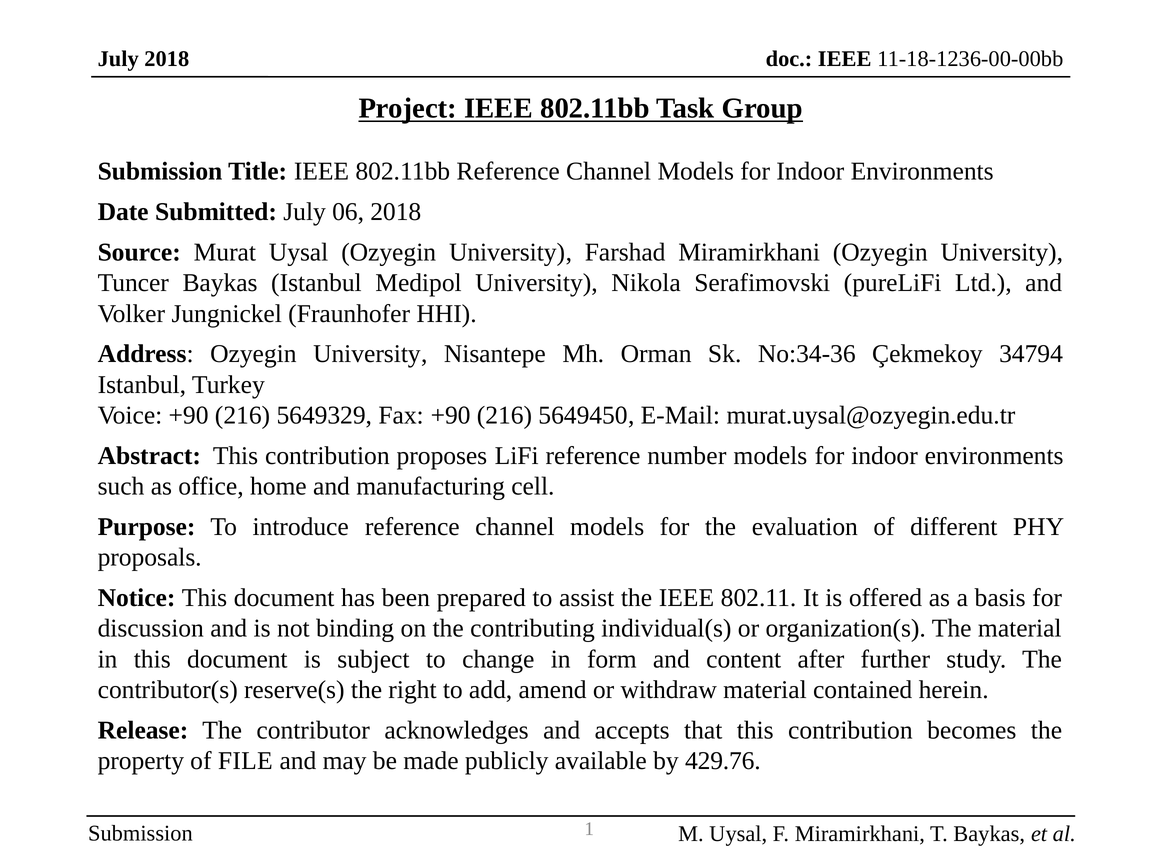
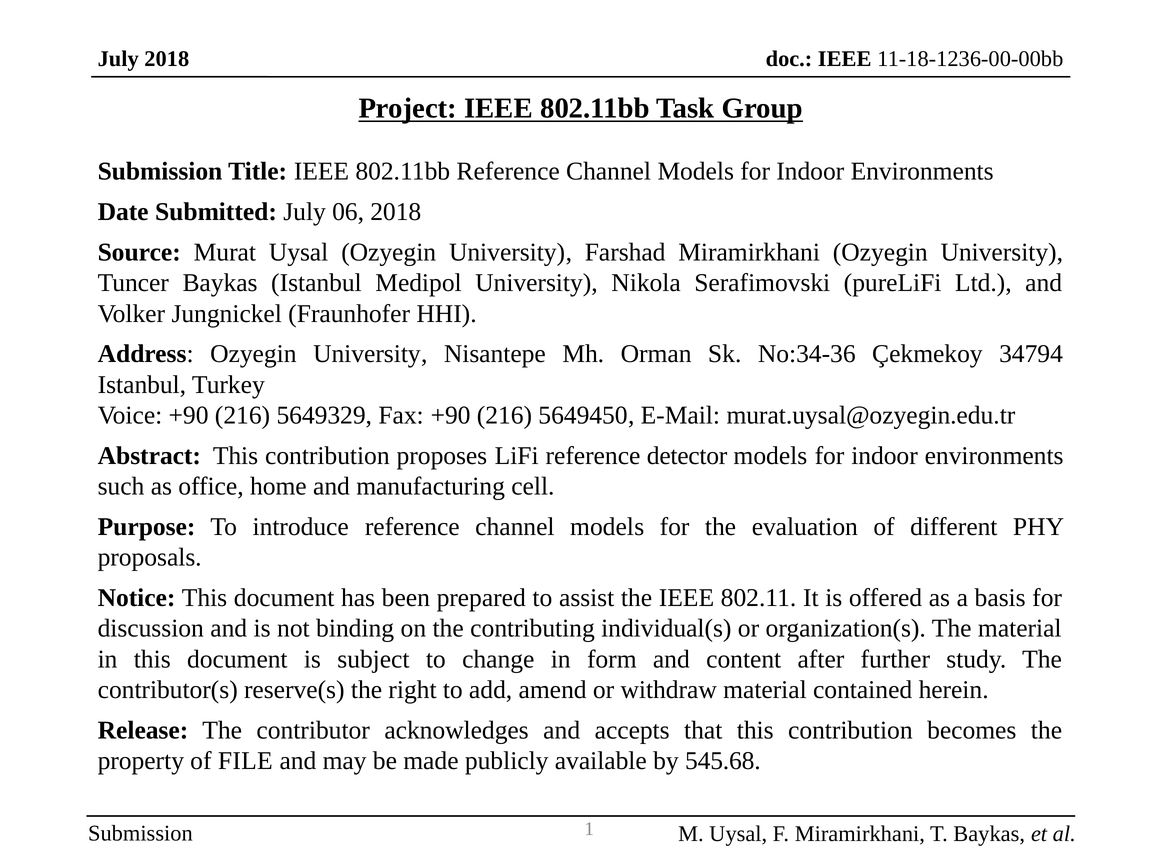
number: number -> detector (687, 456)
429.76: 429.76 -> 545.68 (723, 761)
